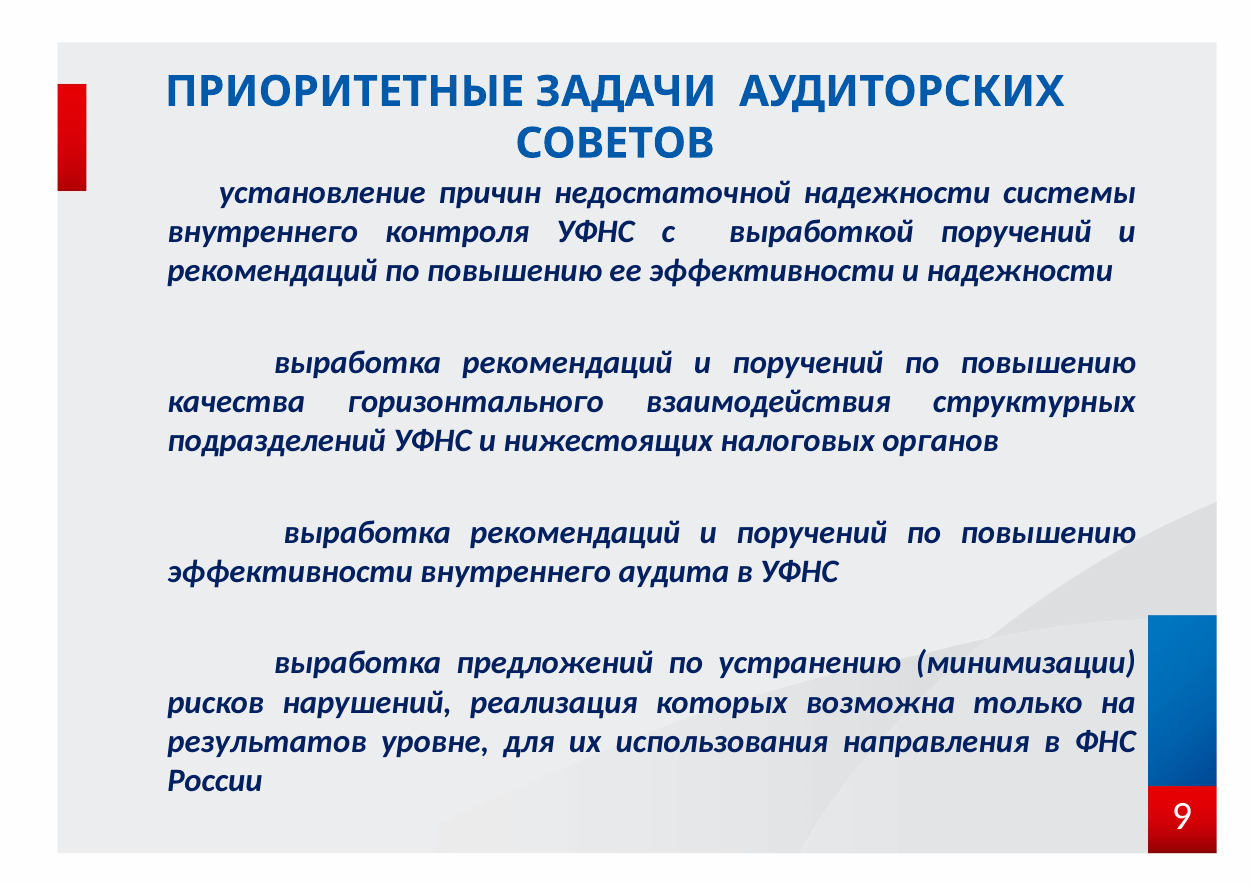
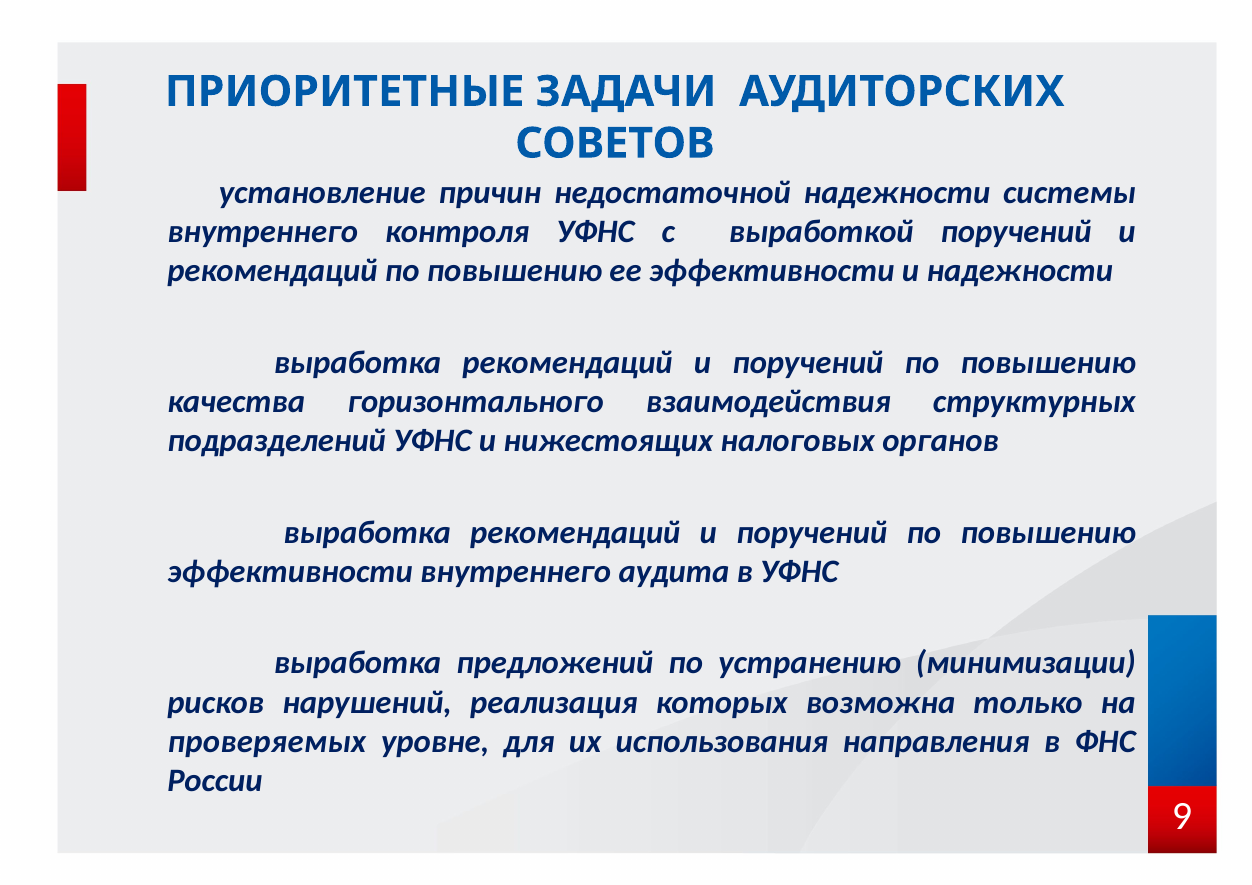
результатов: результатов -> проверяемых (267, 742)
